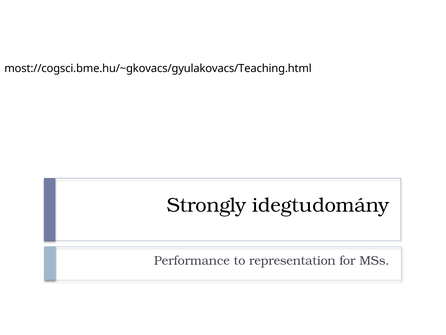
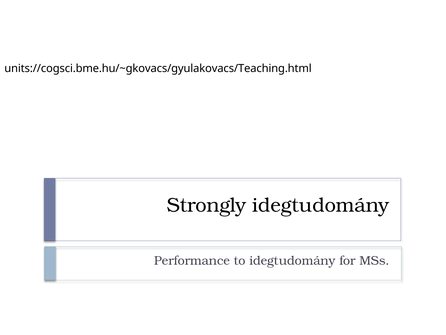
most://cogsci.bme.hu/~gkovacs/gyulakovacs/Teaching.html: most://cogsci.bme.hu/~gkovacs/gyulakovacs/Teaching.html -> units://cogsci.bme.hu/~gkovacs/gyulakovacs/Teaching.html (158, 68)
to representation: representation -> idegtudomány (292, 260)
